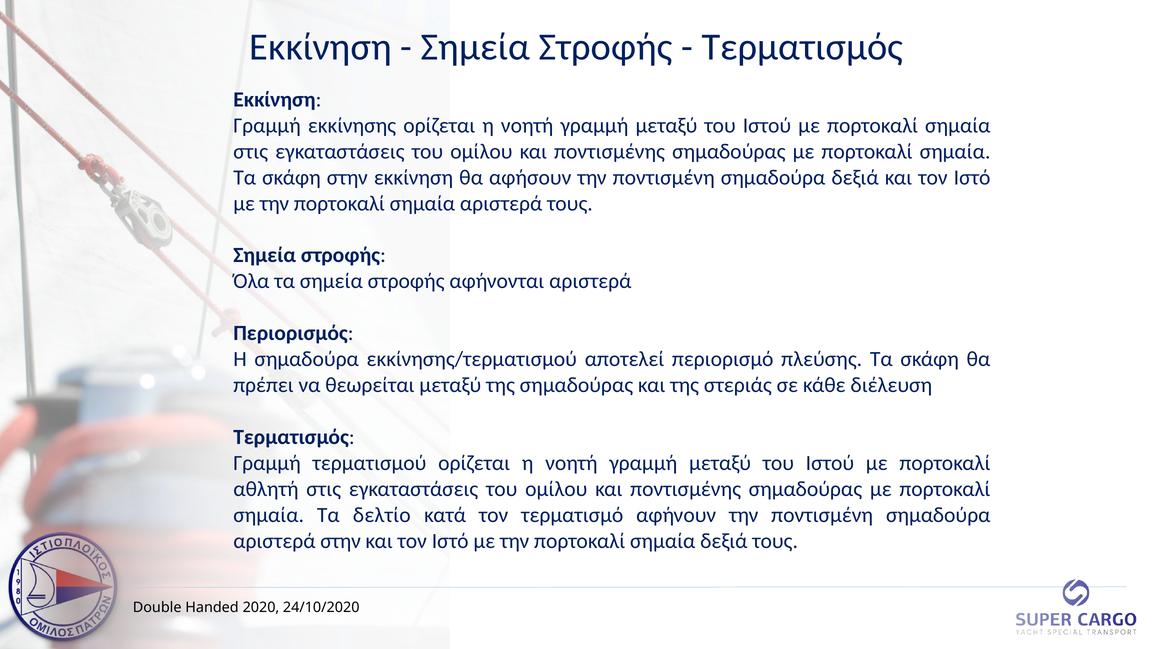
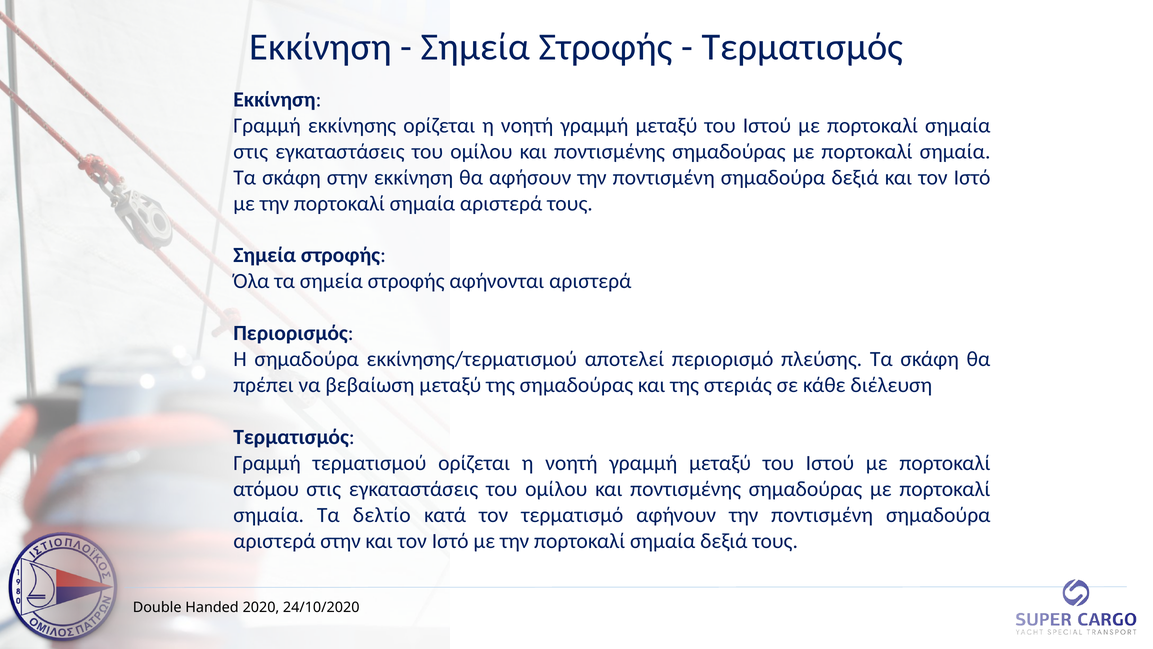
θεωρείται: θεωρείται -> βεβαίωση (370, 385)
αθλητή: αθλητή -> ατόμου (266, 489)
